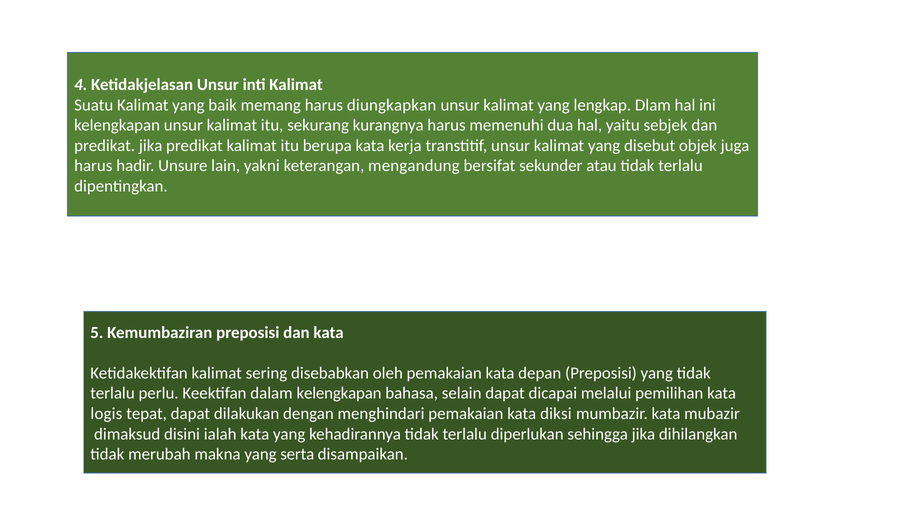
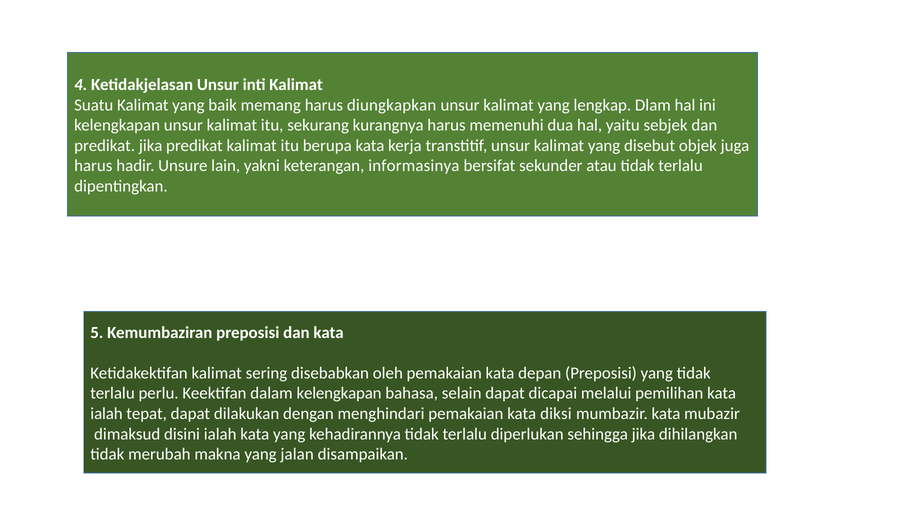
mengandung: mengandung -> informasinya (414, 166)
logis: logis -> ialah (107, 414)
serta: serta -> jalan (297, 454)
